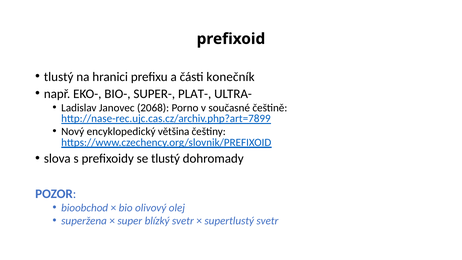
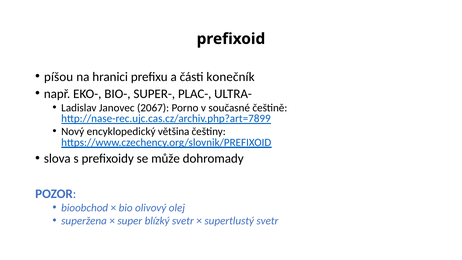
tlustý: tlustý -> píšou (59, 77)
PLAT-: PLAT- -> PLAC- (195, 94)
2068: 2068 -> 2067 (153, 108)
se tlustý: tlustý -> může (166, 158)
